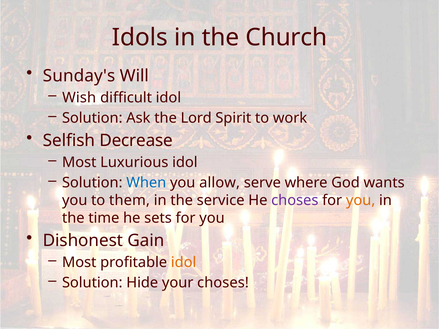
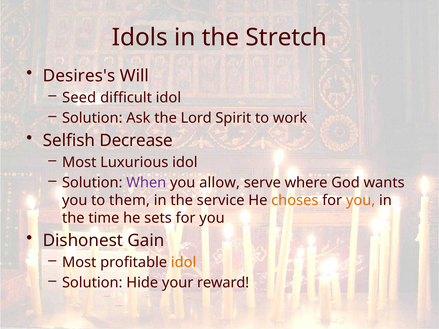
Church: Church -> Stretch (286, 38)
Sunday's: Sunday's -> Desires's (79, 76)
Wish: Wish -> Seed (79, 98)
When colour: blue -> purple (146, 183)
choses colour: purple -> orange (295, 201)
your choses: choses -> reward (223, 283)
